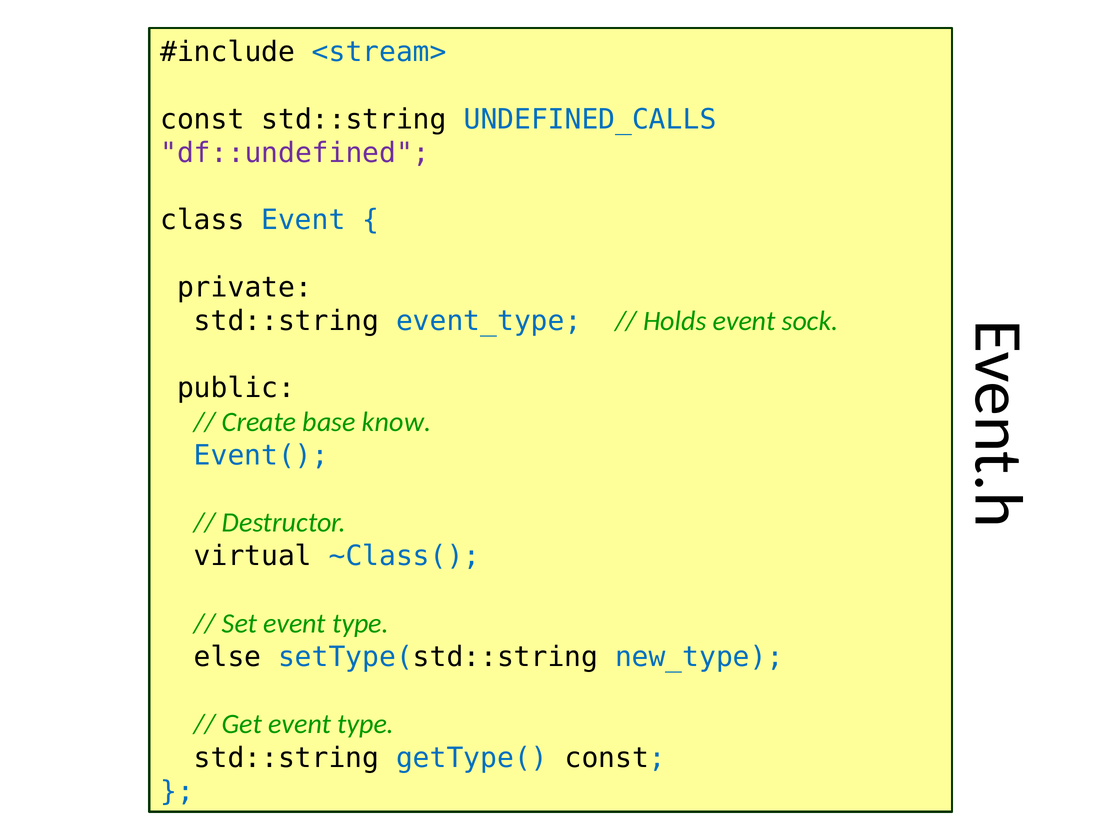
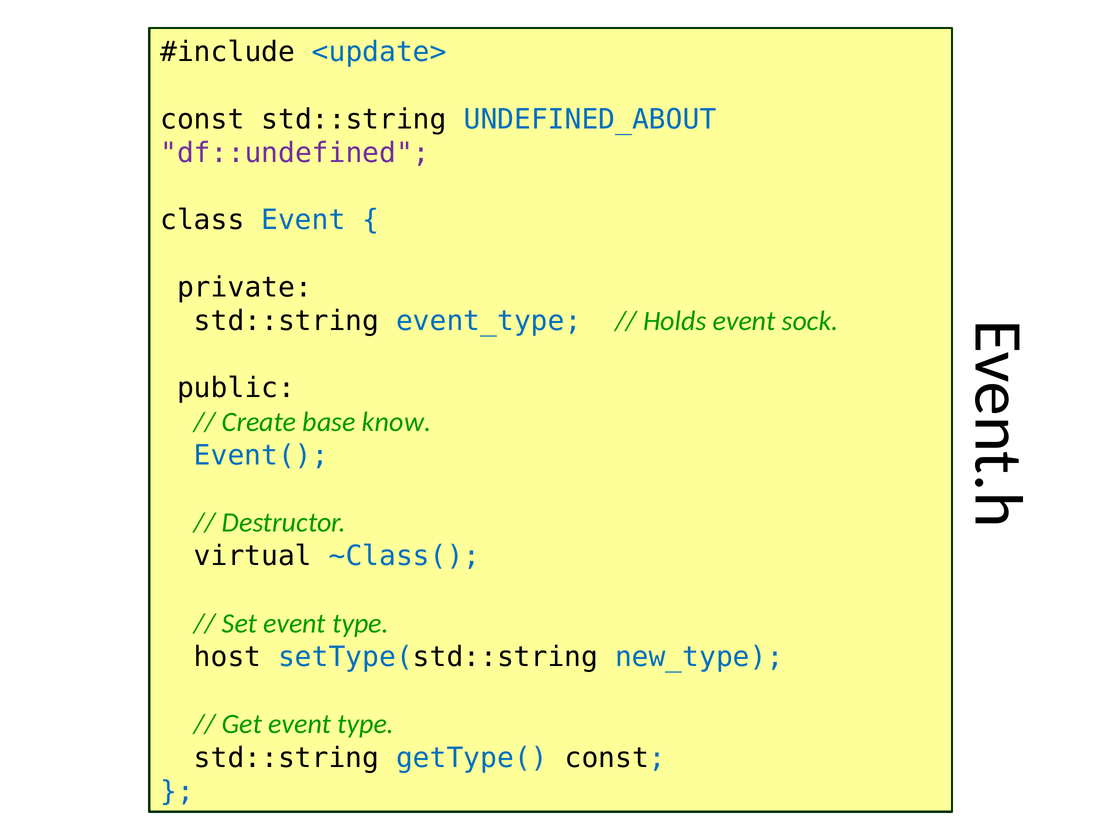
<stream>: <stream> -> <update> (379, 52)
UNDEFINED_CALLS: UNDEFINED_CALLS -> UNDEFINED_ABOUT (590, 119)
else: else -> host (228, 657)
